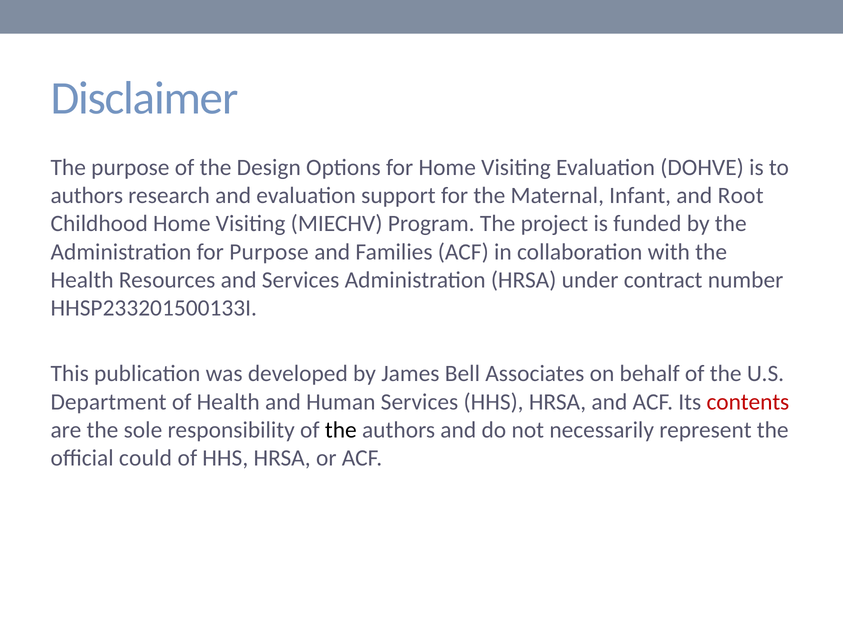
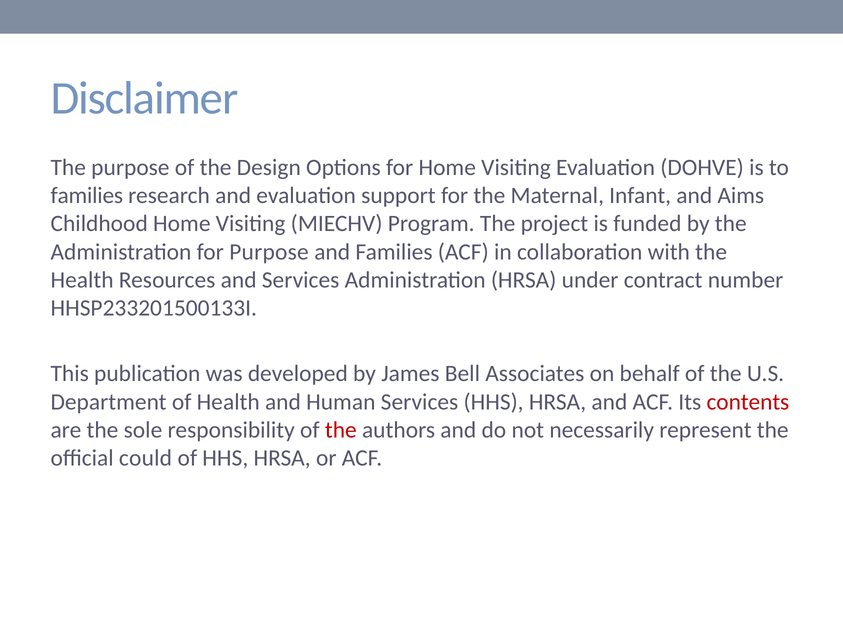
authors: authors -> families (87, 196)
Root: Root -> Aims (741, 196)
the colour: black -> red (341, 430)
